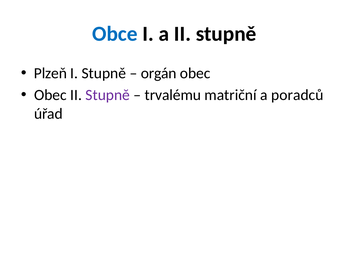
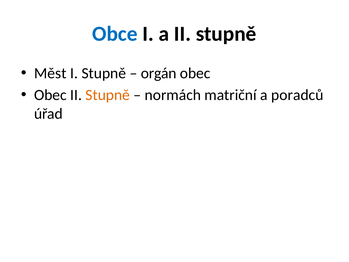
Plzeň: Plzeň -> Měst (50, 73)
Stupně colour: purple -> orange (108, 95)
trvalému: trvalému -> normách (173, 95)
